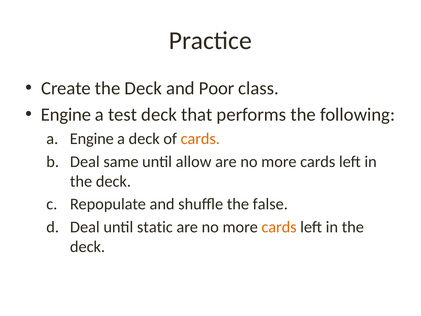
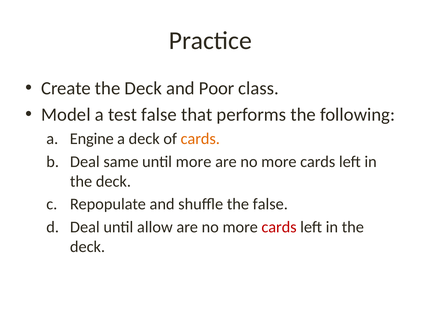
Engine: Engine -> Model (66, 115)
test deck: deck -> false (159, 115)
until allow: allow -> more (194, 162)
static: static -> allow (155, 227)
cards colour: orange -> red (279, 227)
